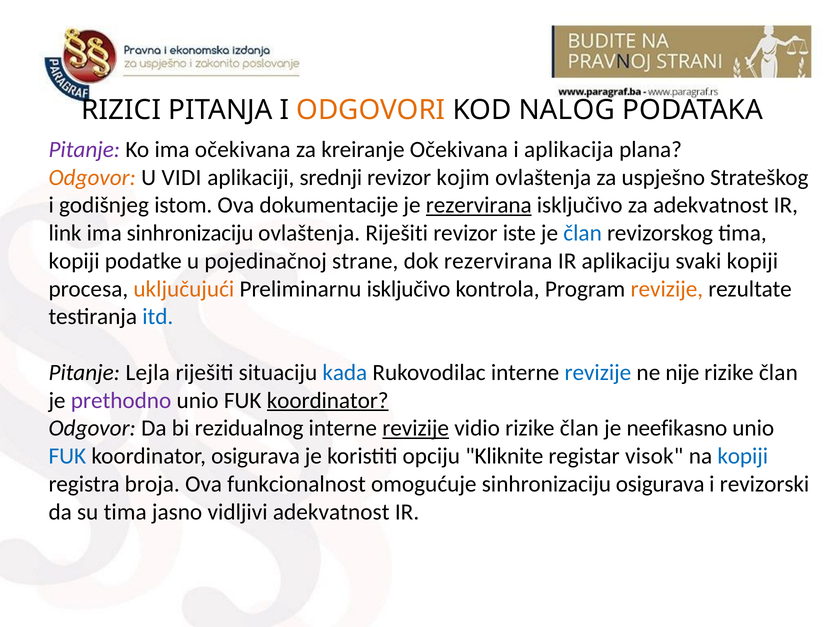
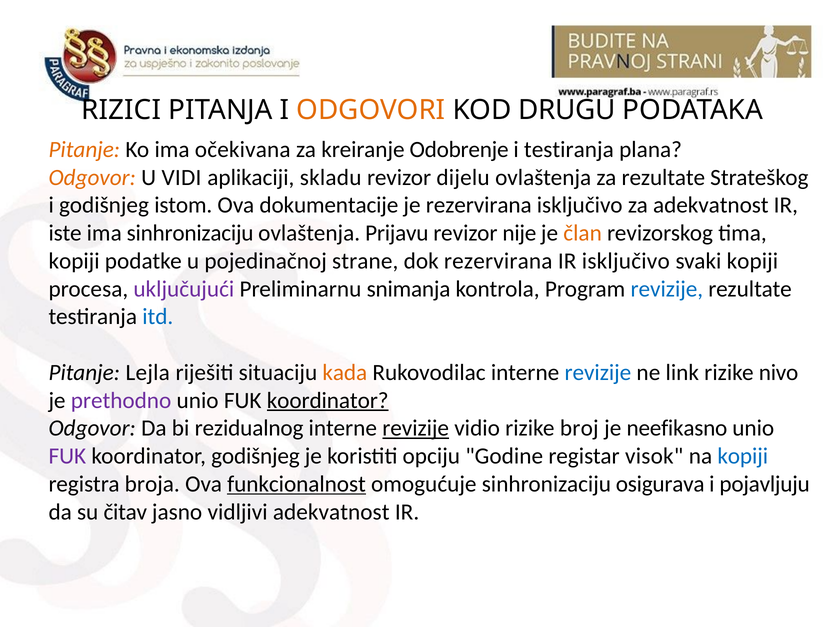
NALOG: NALOG -> DRUGU (567, 110)
Pitanje colour: purple -> orange (84, 149)
kreiranje Očekivana: Očekivana -> Odobrenje (459, 149)
i aplikacija: aplikacija -> testiranja (569, 149)
srednji: srednji -> skladu (331, 177)
kojim: kojim -> dijelu (463, 177)
za uspješno: uspješno -> rezultate (663, 177)
rezervirana underline: present -> none (479, 205)
link: link -> iste (65, 233)
ovlaštenja Riješiti: Riješiti -> Prijavu (397, 233)
iste: iste -> nije (519, 233)
član colour: blue -> orange (583, 233)
IR aplikaciju: aplikaciju -> isključivo (626, 261)
uključujući colour: orange -> purple (184, 289)
Preliminarnu isključivo: isključivo -> snimanja (409, 289)
revizije colour: orange -> blue (667, 289)
kada colour: blue -> orange (345, 372)
nije: nije -> link (682, 372)
član: član -> nivo (779, 372)
vidio rizike član: član -> broj (579, 428)
FUK colour: blue -> purple (67, 456)
koordinator osigurava: osigurava -> godišnjeg (255, 456)
Kliknite: Kliknite -> Godine (504, 456)
funkcionalnost underline: none -> present (296, 484)
revizorski: revizorski -> pojavljuju (765, 484)
su tima: tima -> čitav (125, 512)
